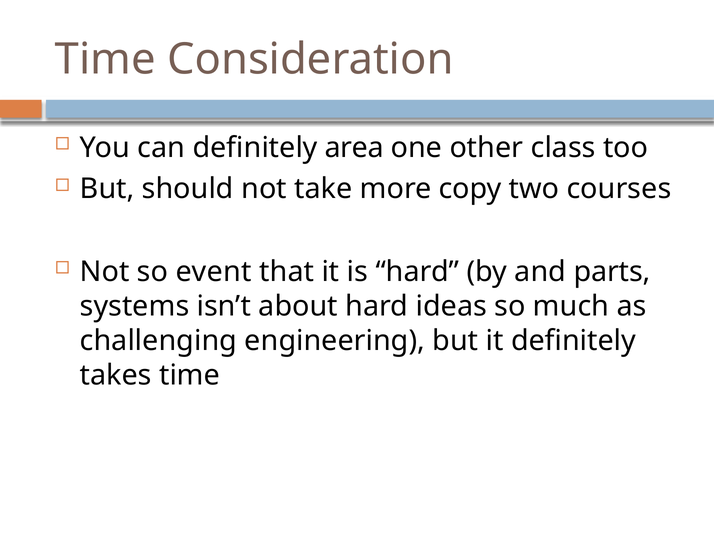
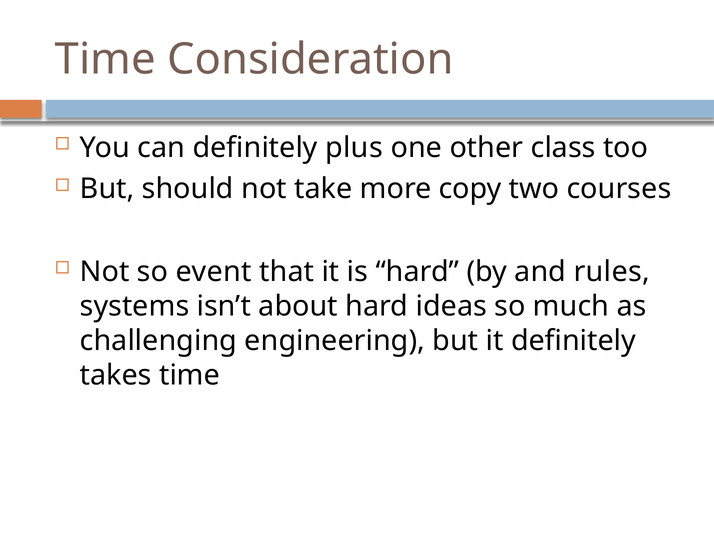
area: area -> plus (354, 148)
parts: parts -> rules (612, 272)
